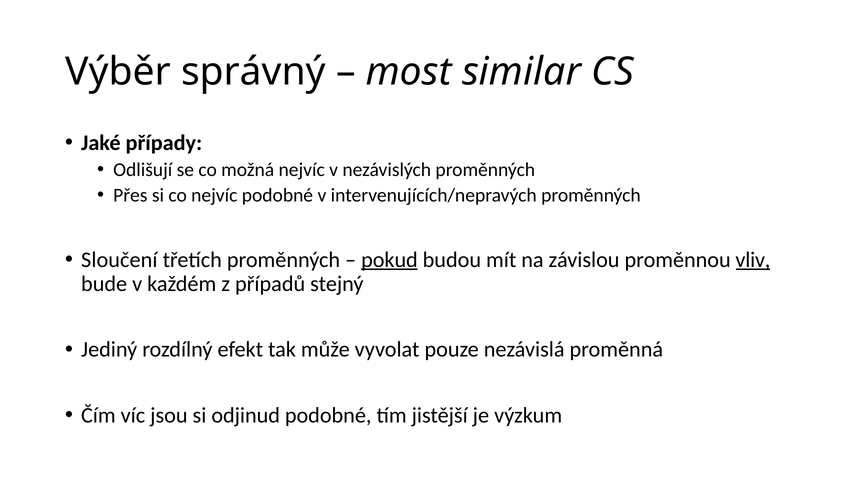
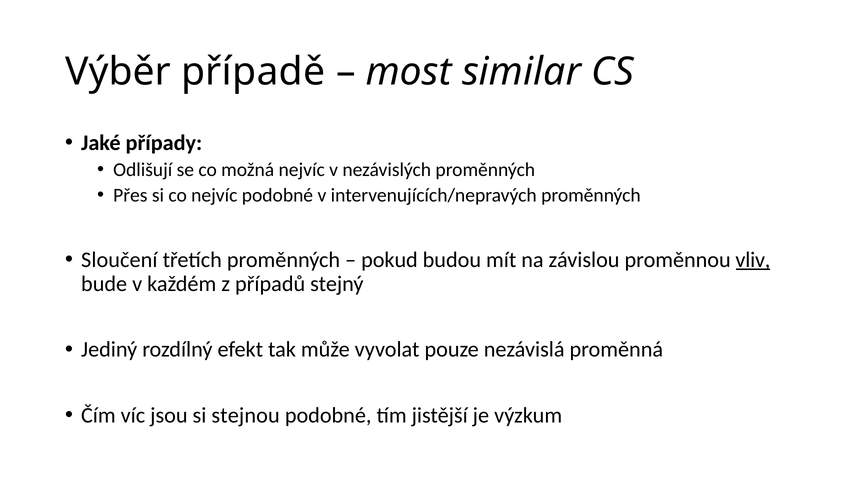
správný: správný -> případě (253, 72)
pokud underline: present -> none (390, 260)
odjinud: odjinud -> stejnou (246, 416)
